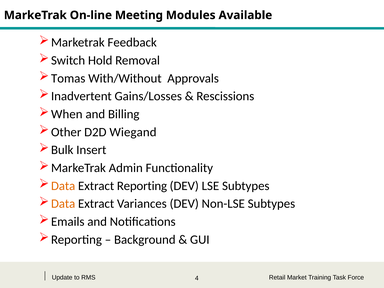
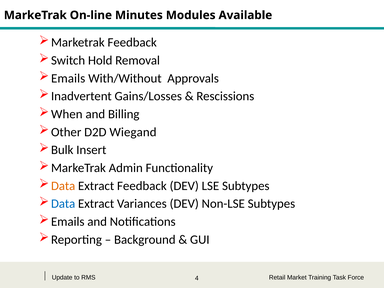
Meeting: Meeting -> Minutes (139, 15)
Tomas: Tomas -> Emails (68, 78)
Extract Reporting: Reporting -> Feedback (142, 186)
Data colour: orange -> blue (63, 204)
